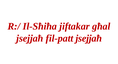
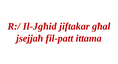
Il-Sħiħa: Il-Sħiħa -> Il-Jgħid (40, 26)
fil-patt jsejjaħ: jsejjaħ -> ittama (89, 38)
